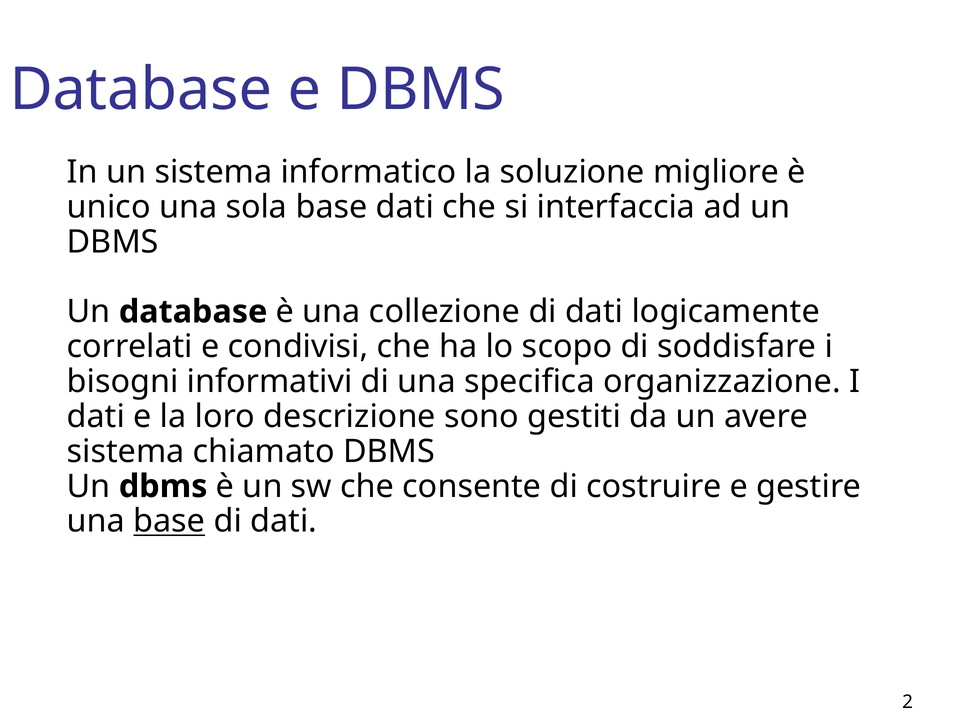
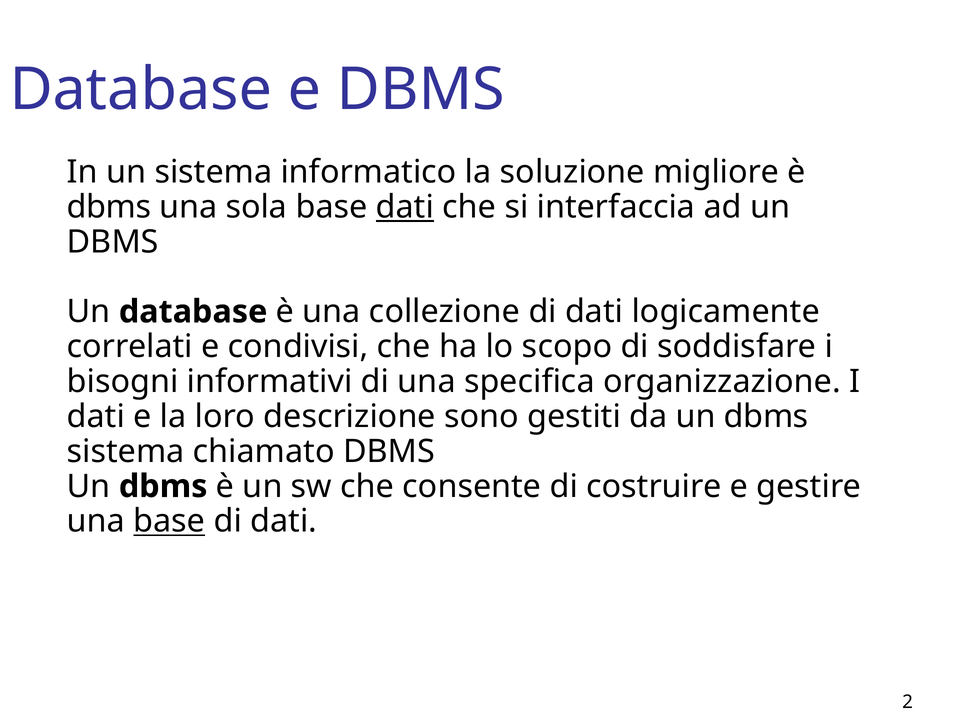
unico: unico -> dbms (109, 207)
dati underline: none -> present (405, 207)
da un avere: avere -> dbms (766, 417)
